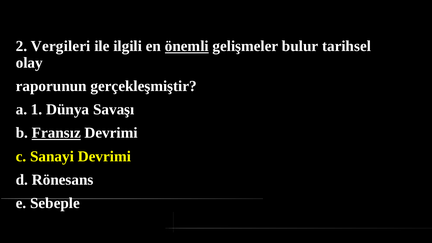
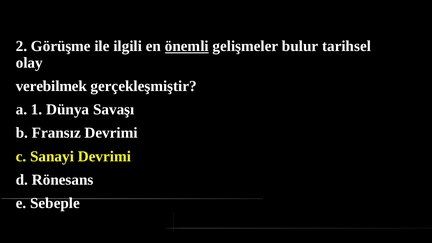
Vergileri: Vergileri -> Görüşme (61, 46)
raporunun: raporunun -> verebilmek (51, 86)
Fransız underline: present -> none (56, 133)
